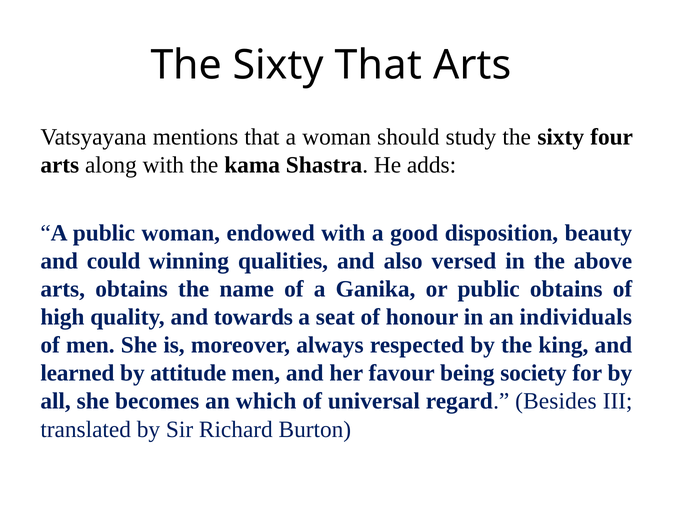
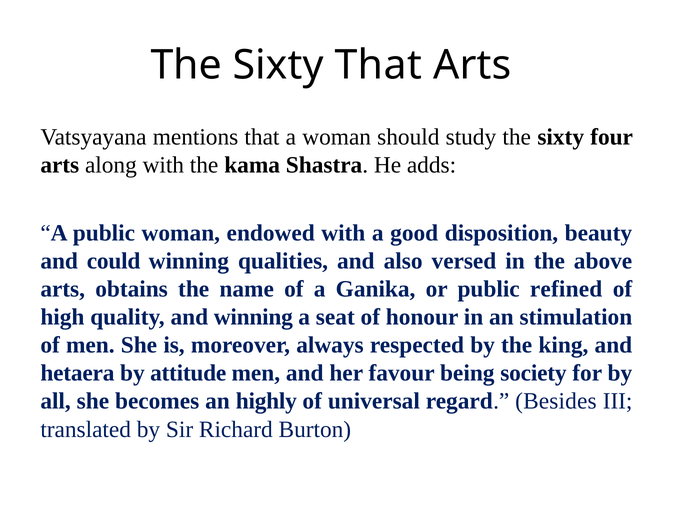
public obtains: obtains -> refined (566, 289)
and towards: towards -> winning (253, 317)
individuals: individuals -> stimulation (576, 317)
learned: learned -> hetaera (77, 373)
which: which -> highly (266, 401)
